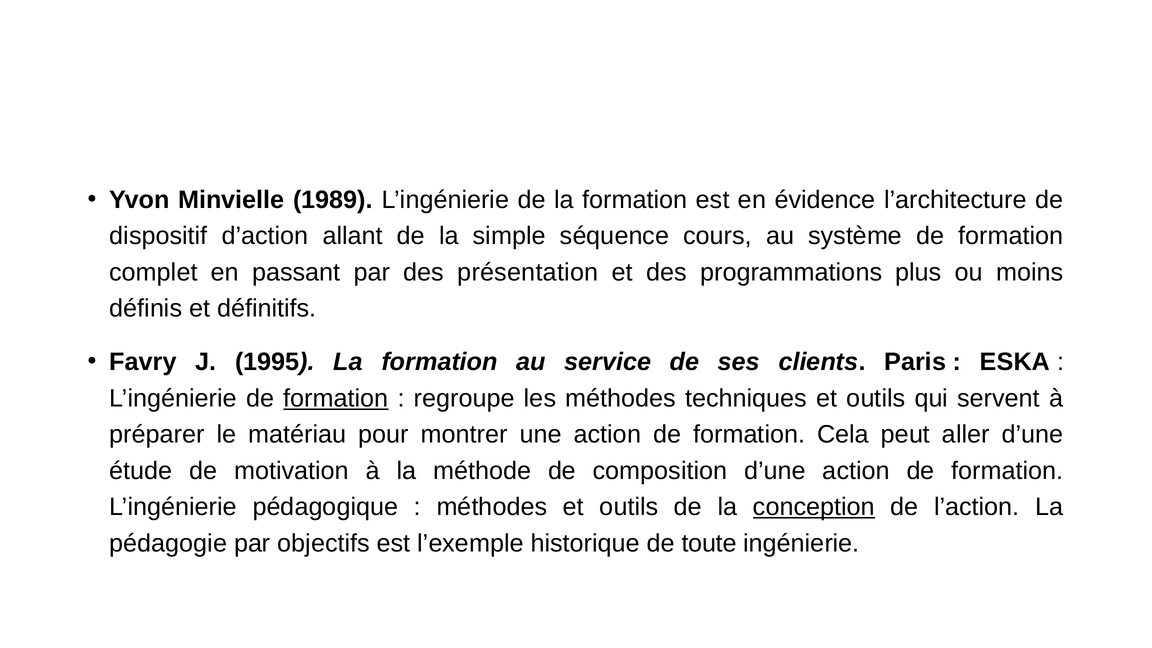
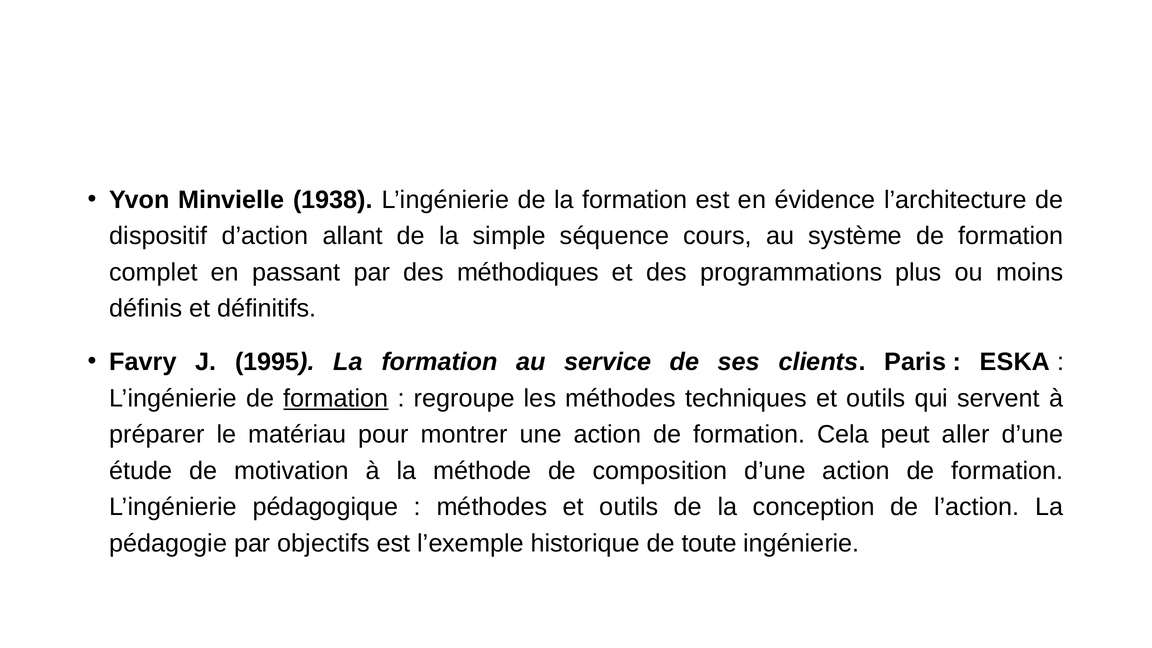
1989: 1989 -> 1938 (333, 200)
présentation: présentation -> méthodiques (528, 272)
conception underline: present -> none (814, 507)
